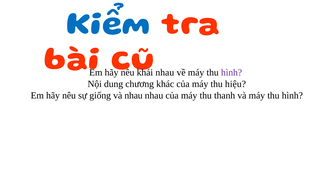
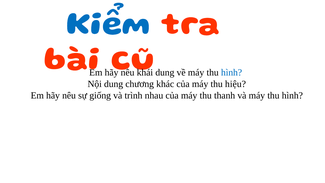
nhau: nhau -> dung (165, 73)
hình colour: purple -> blue (232, 73)
và nhau: nhau -> trình (133, 95)
